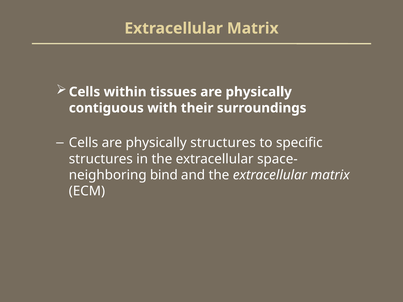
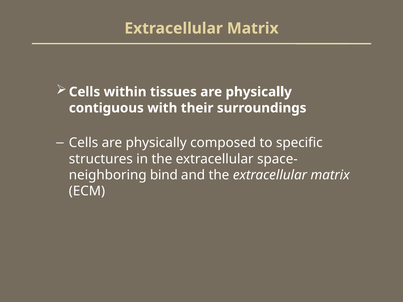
physically structures: structures -> composed (223, 143)
